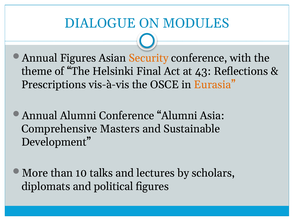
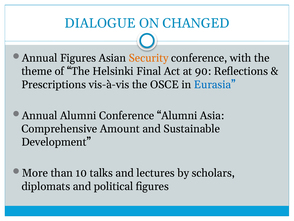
MODULES: MODULES -> CHANGED (196, 23)
43: 43 -> 90 (203, 71)
Eurasia colour: orange -> blue (215, 84)
Masters: Masters -> Amount (120, 129)
